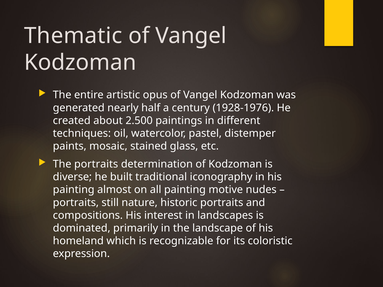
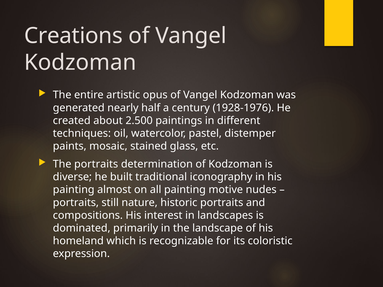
Thematic: Thematic -> Creations (73, 36)
